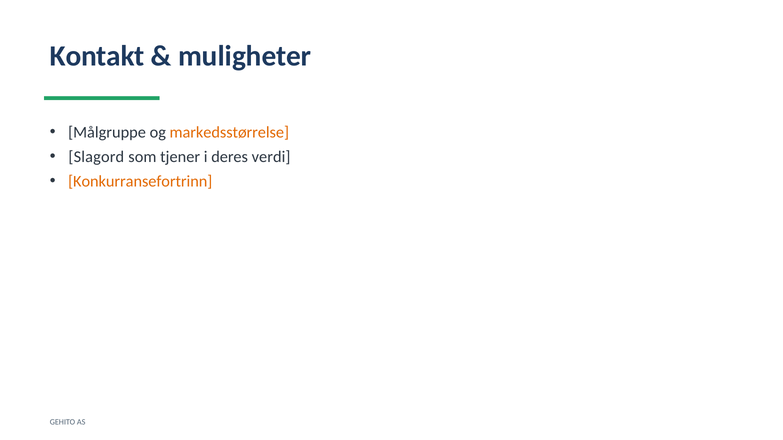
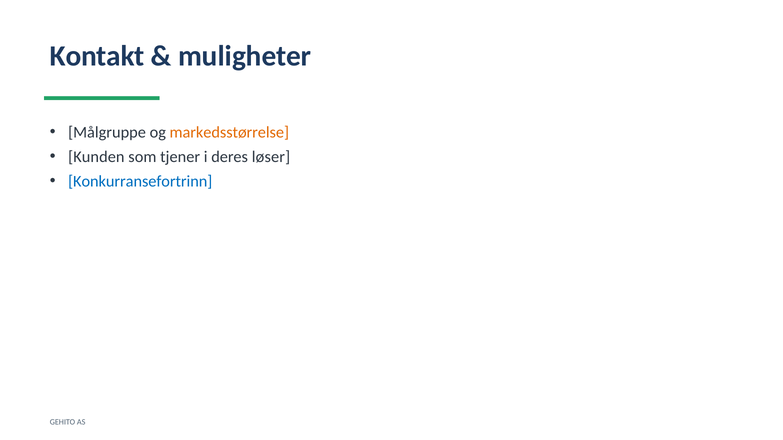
Slagord: Slagord -> Kunden (96, 157)
verdi: verdi -> løser (271, 157)
Konkurransefortrinn colour: orange -> blue (140, 182)
